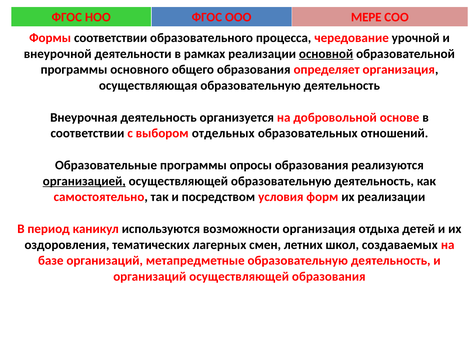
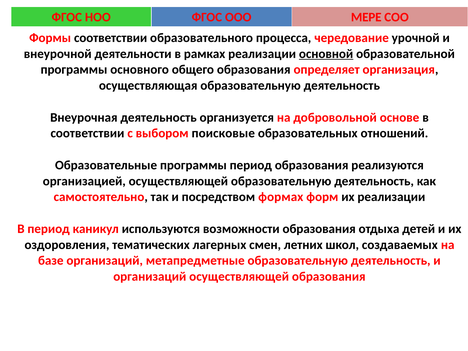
отдельных: отдельных -> поисковые (223, 133)
программы опросы: опросы -> период (251, 165)
организацией underline: present -> none (84, 181)
условия: условия -> формах (281, 197)
возможности организация: организация -> образования (319, 229)
